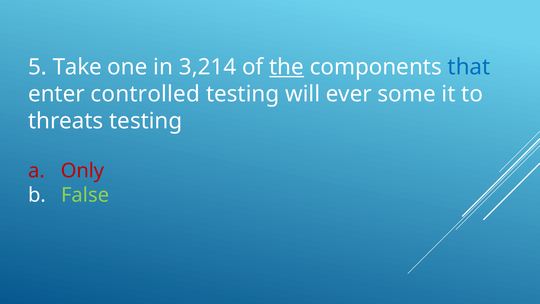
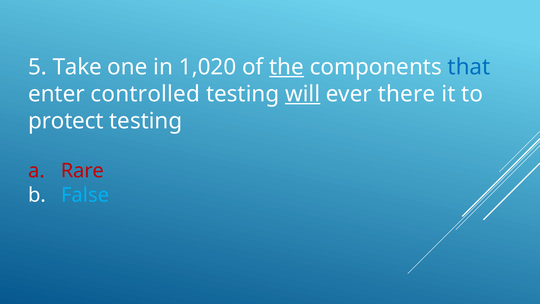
3,214: 3,214 -> 1,020 (208, 67)
will underline: none -> present (303, 94)
some: some -> there (406, 94)
threats: threats -> protect (66, 121)
Only: Only -> Rare (82, 171)
False colour: light green -> light blue (85, 195)
